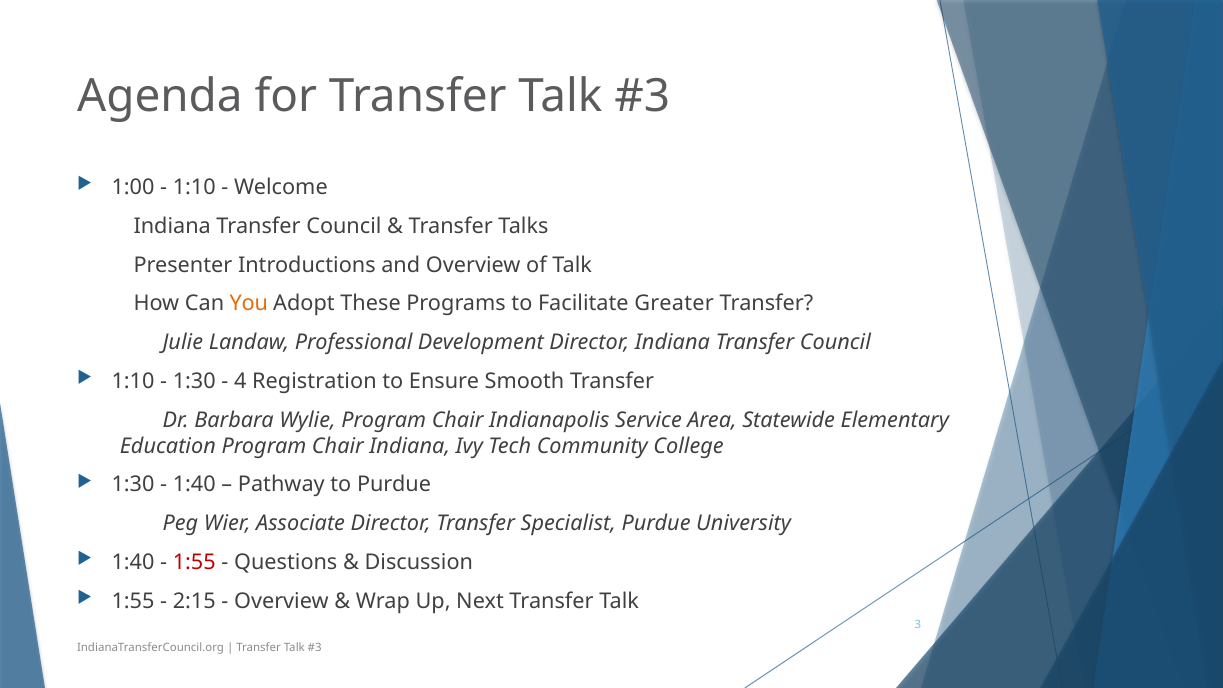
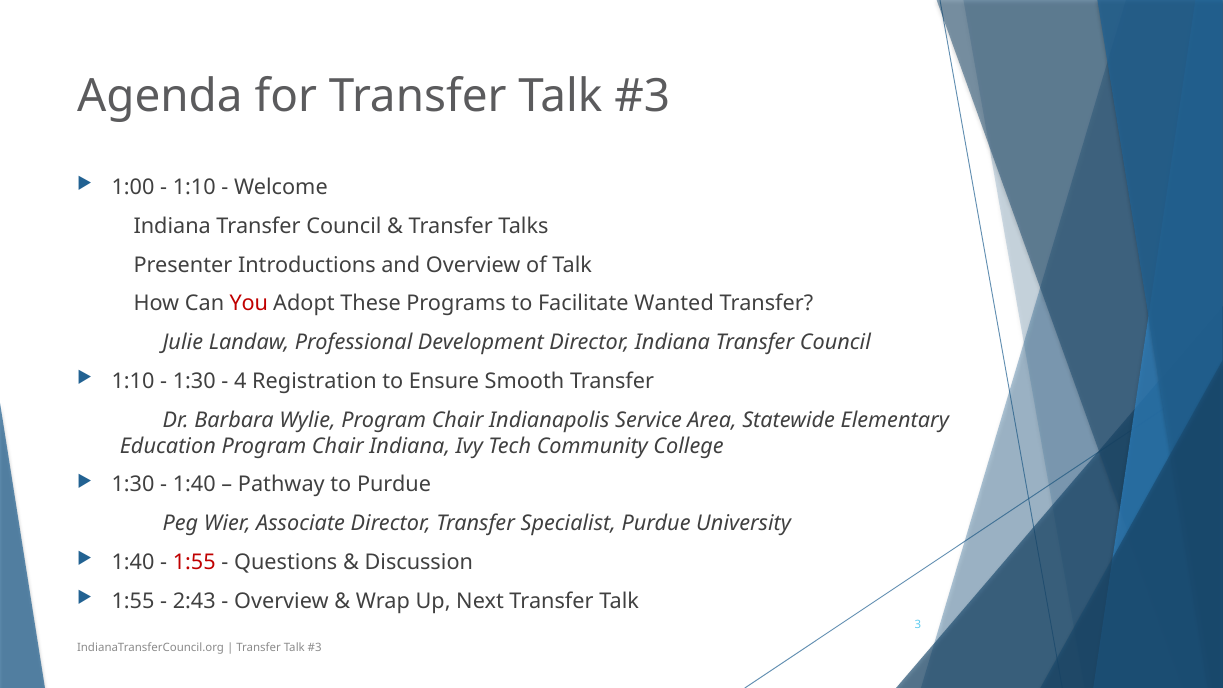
You colour: orange -> red (249, 304)
Greater: Greater -> Wanted (674, 304)
2:15: 2:15 -> 2:43 (194, 601)
